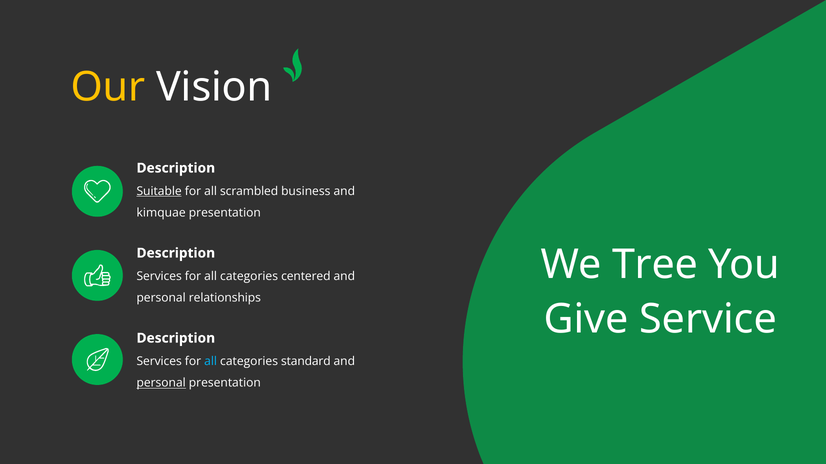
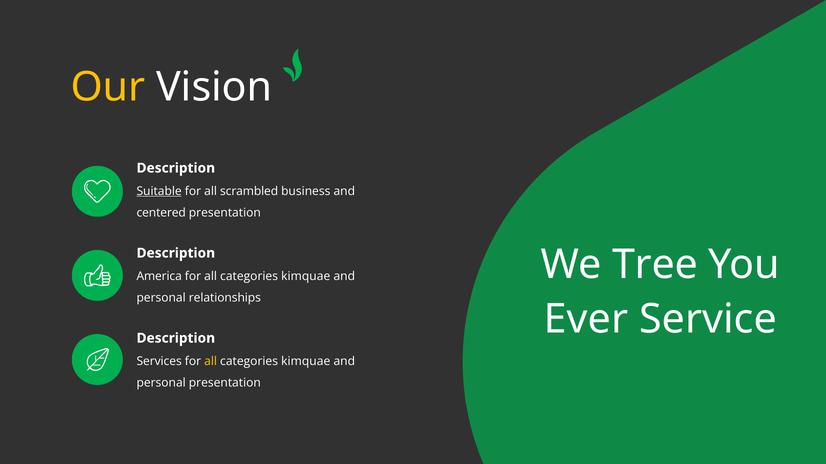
kimquae: kimquae -> centered (161, 213)
Services: Services -> America (159, 277)
centered: centered -> kimquae (306, 277)
Give: Give -> Ever (586, 319)
all colour: light blue -> yellow (211, 362)
standard: standard -> kimquae (306, 362)
personal underline: present -> none (161, 383)
